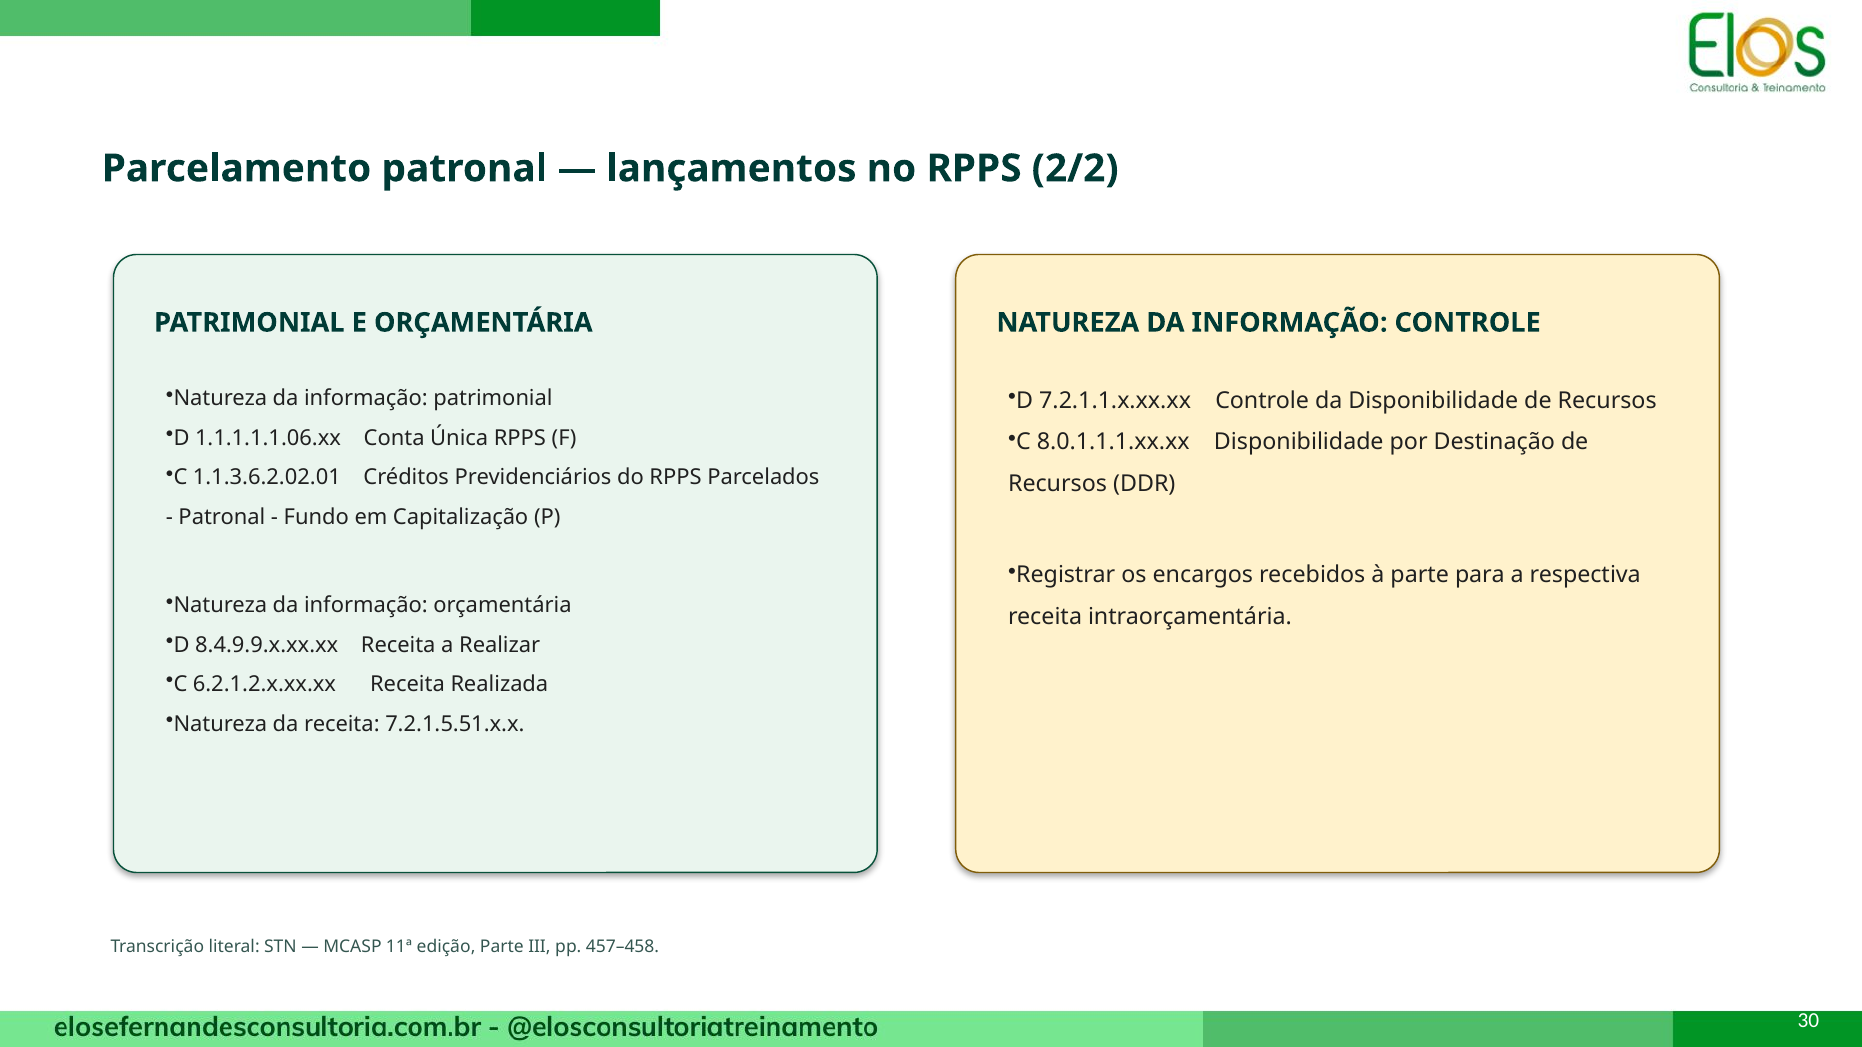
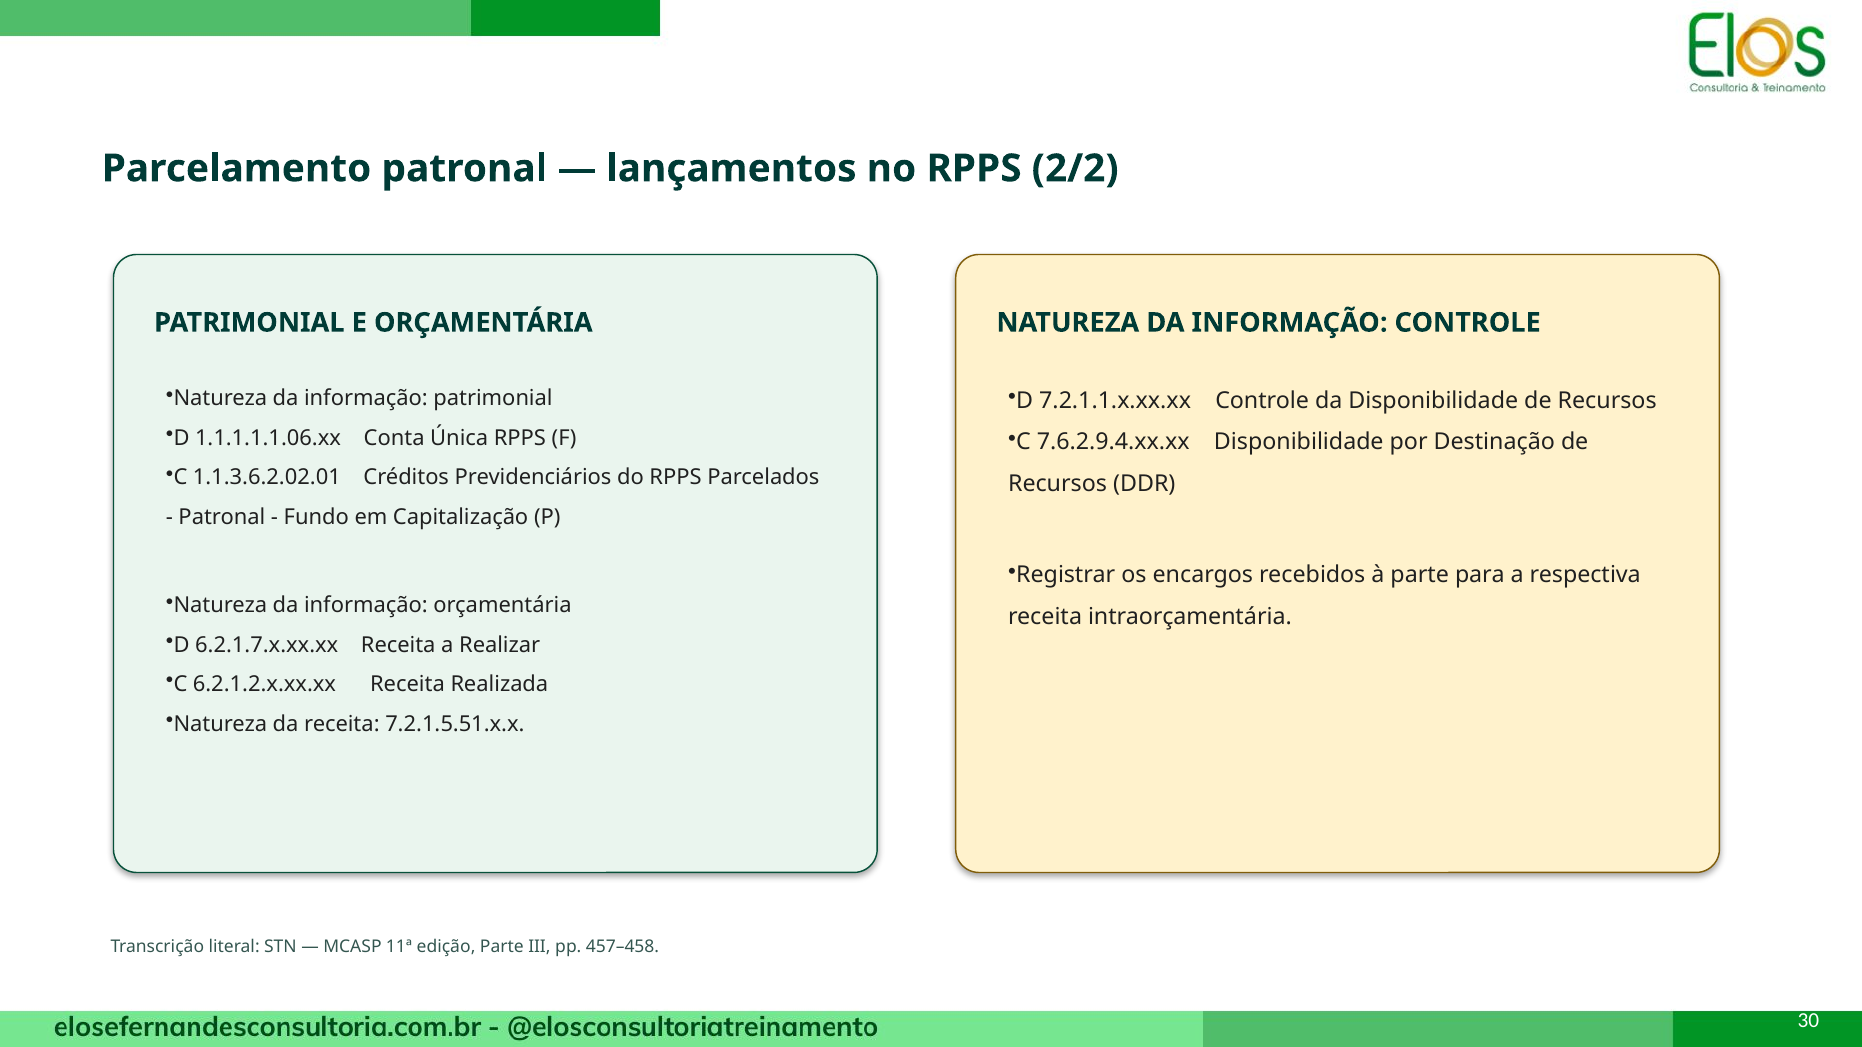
8.0.1.1.1.xx.xx: 8.0.1.1.1.xx.xx -> 7.6.2.9.4.xx.xx (1113, 442)
8.4.9.9.x.xx.xx: 8.4.9.9.x.xx.xx -> 6.2.1.7.x.xx.xx (267, 645)
